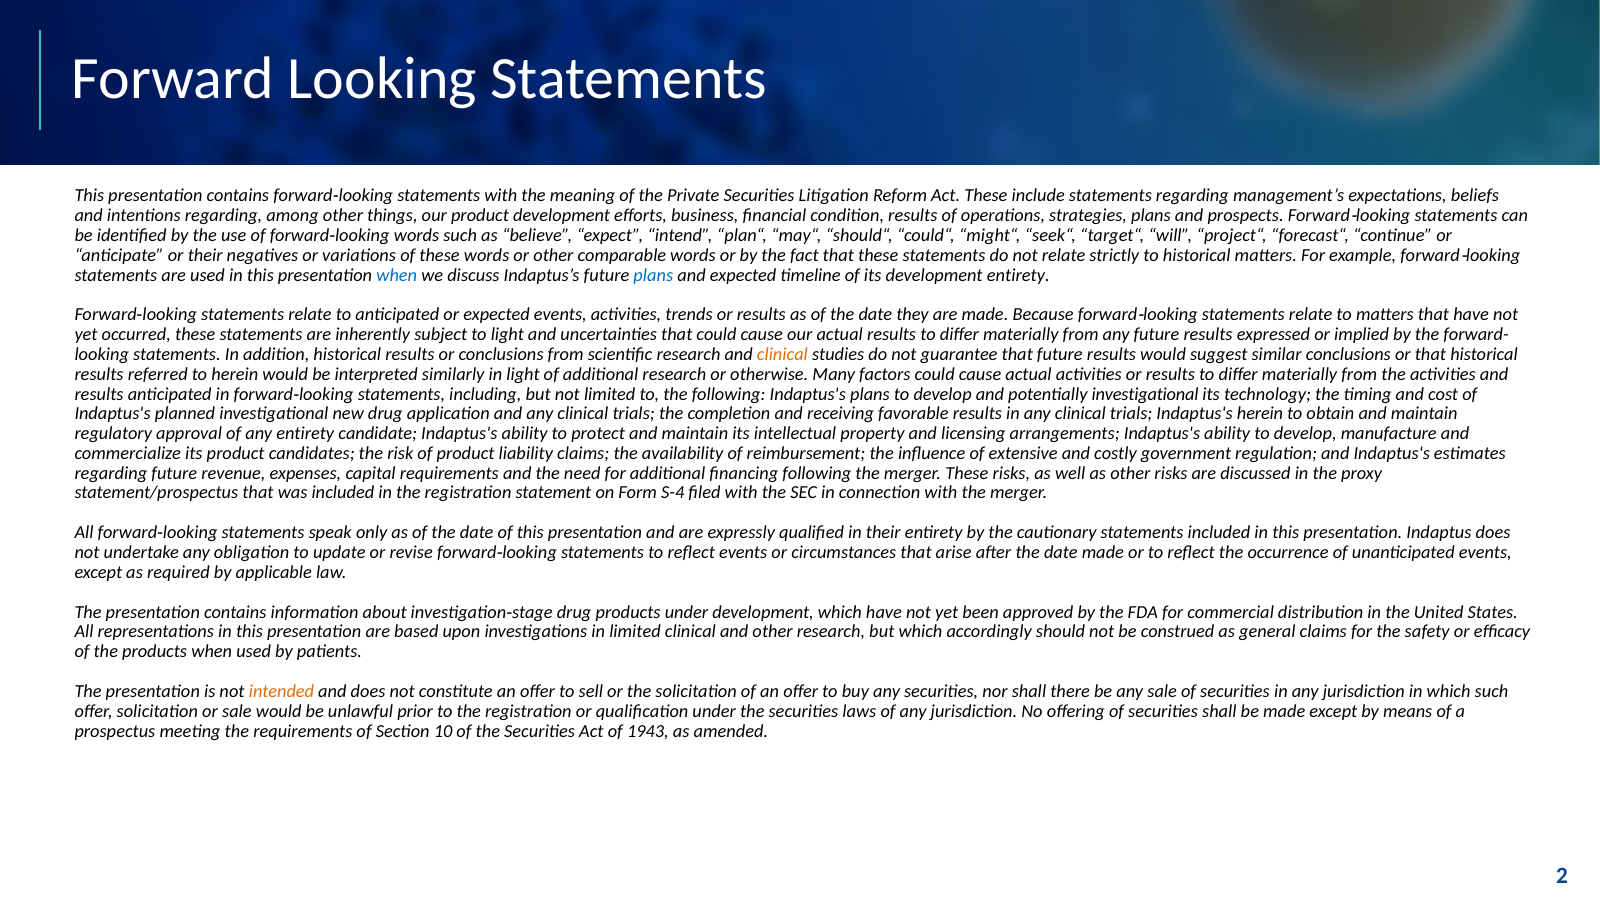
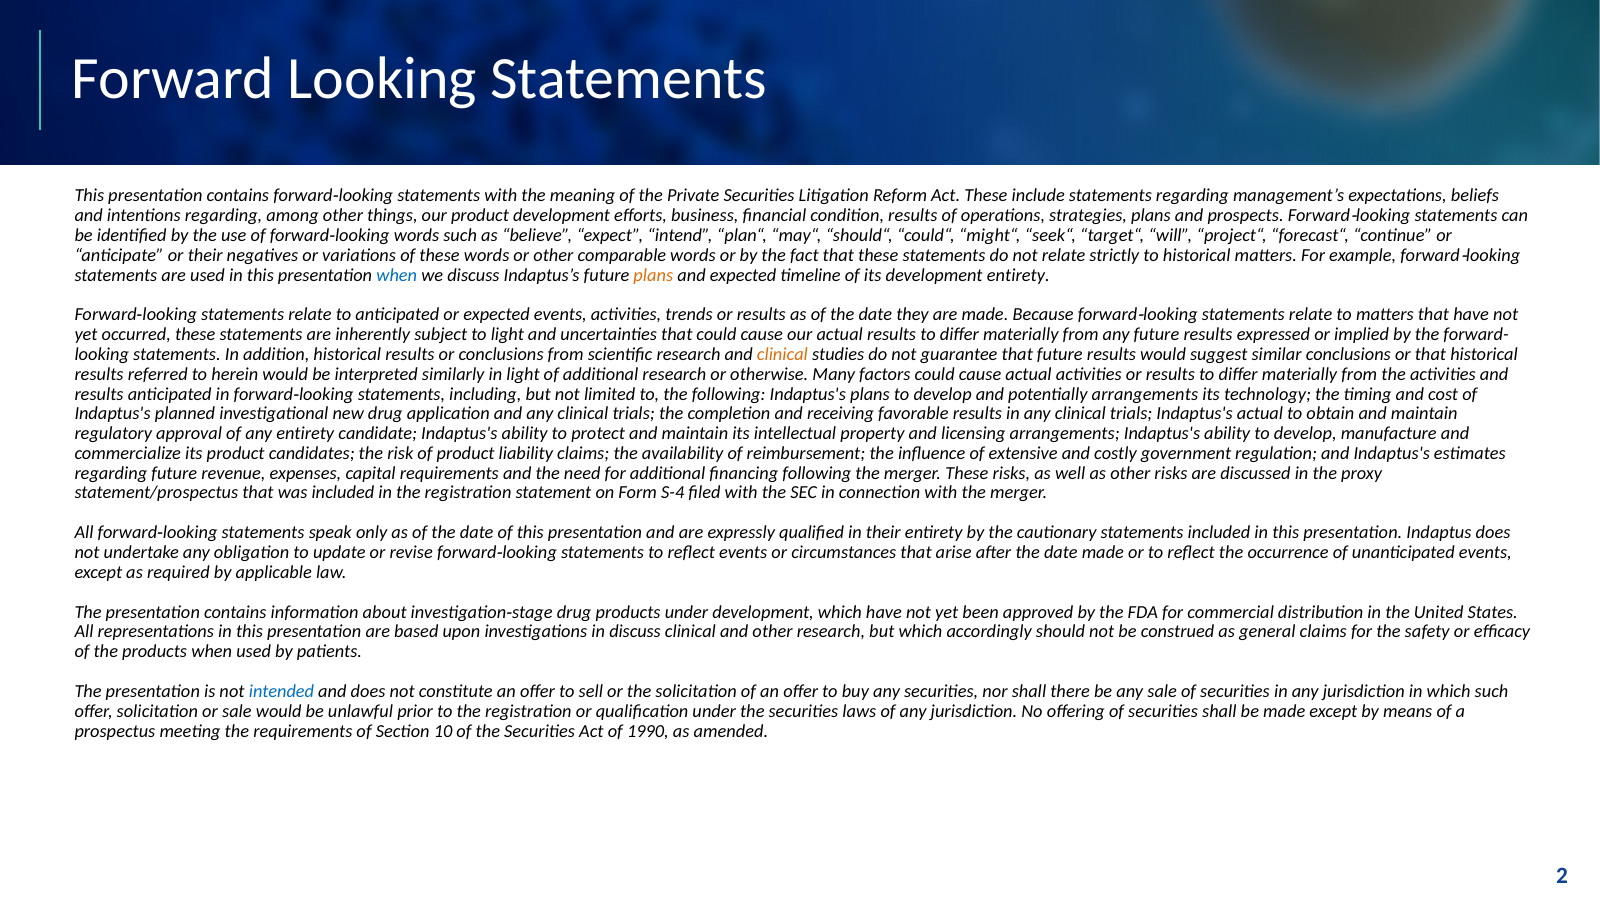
plans colour: blue -> orange (653, 275)
potentially investigational: investigational -> arrangements (1145, 394)
Indaptus's herein: herein -> actual (1260, 414)
in limited: limited -> discuss (635, 632)
intended colour: orange -> blue (281, 691)
1943: 1943 -> 1990 (648, 731)
